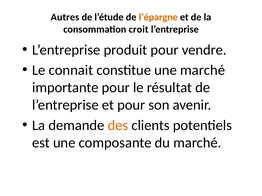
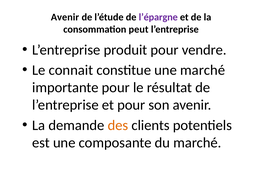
Autres: Autres -> Avenir (65, 17)
l’épargne colour: orange -> purple (158, 17)
croit: croit -> peut (139, 29)
